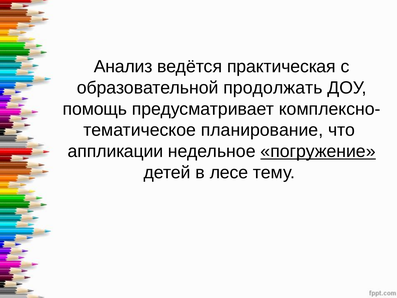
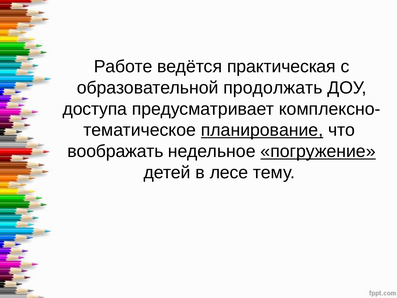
Анализ: Анализ -> Работе (123, 66)
помощь: помощь -> доступа (95, 109)
планирование underline: none -> present (262, 130)
аппликации: аппликации -> воображать (115, 151)
